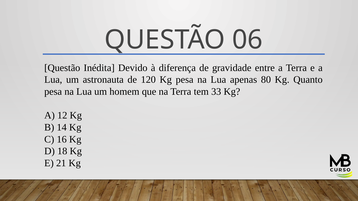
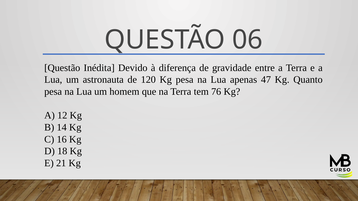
80: 80 -> 47 (266, 80)
33: 33 -> 76 (216, 92)
